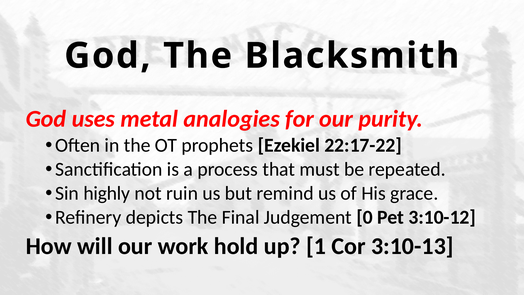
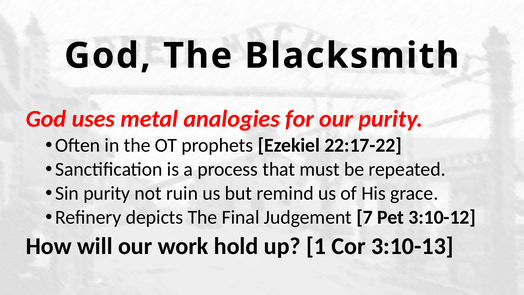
Sin highly: highly -> purity (107, 193)
0: 0 -> 7 (365, 217)
